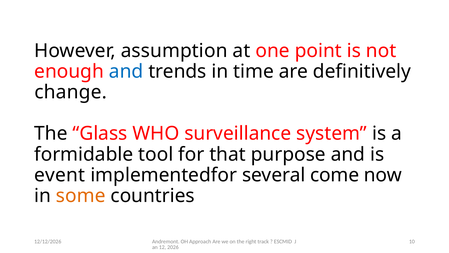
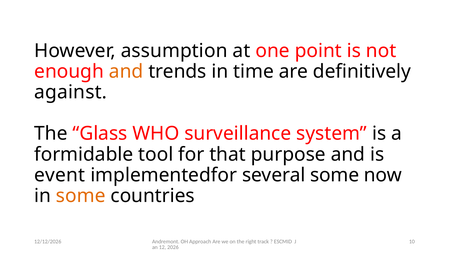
and colour: blue -> orange (126, 71)
change: change -> against (71, 92)
several come: come -> some (335, 175)
